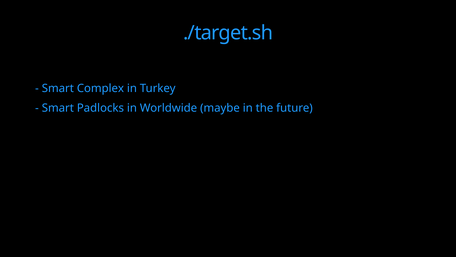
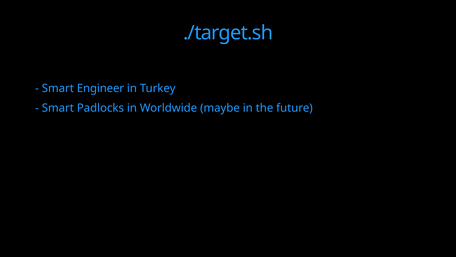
Complex: Complex -> Engineer (100, 88)
